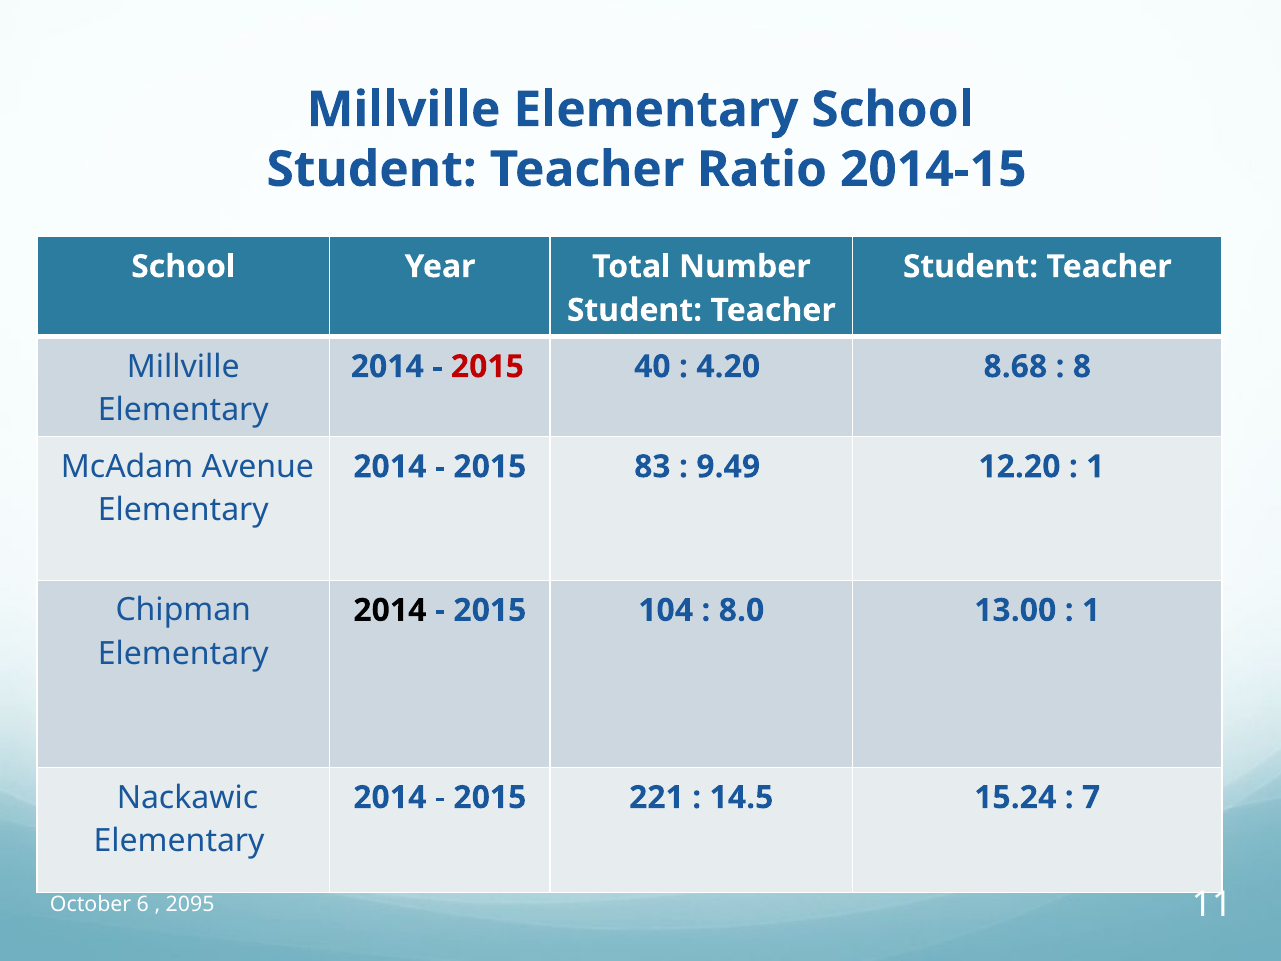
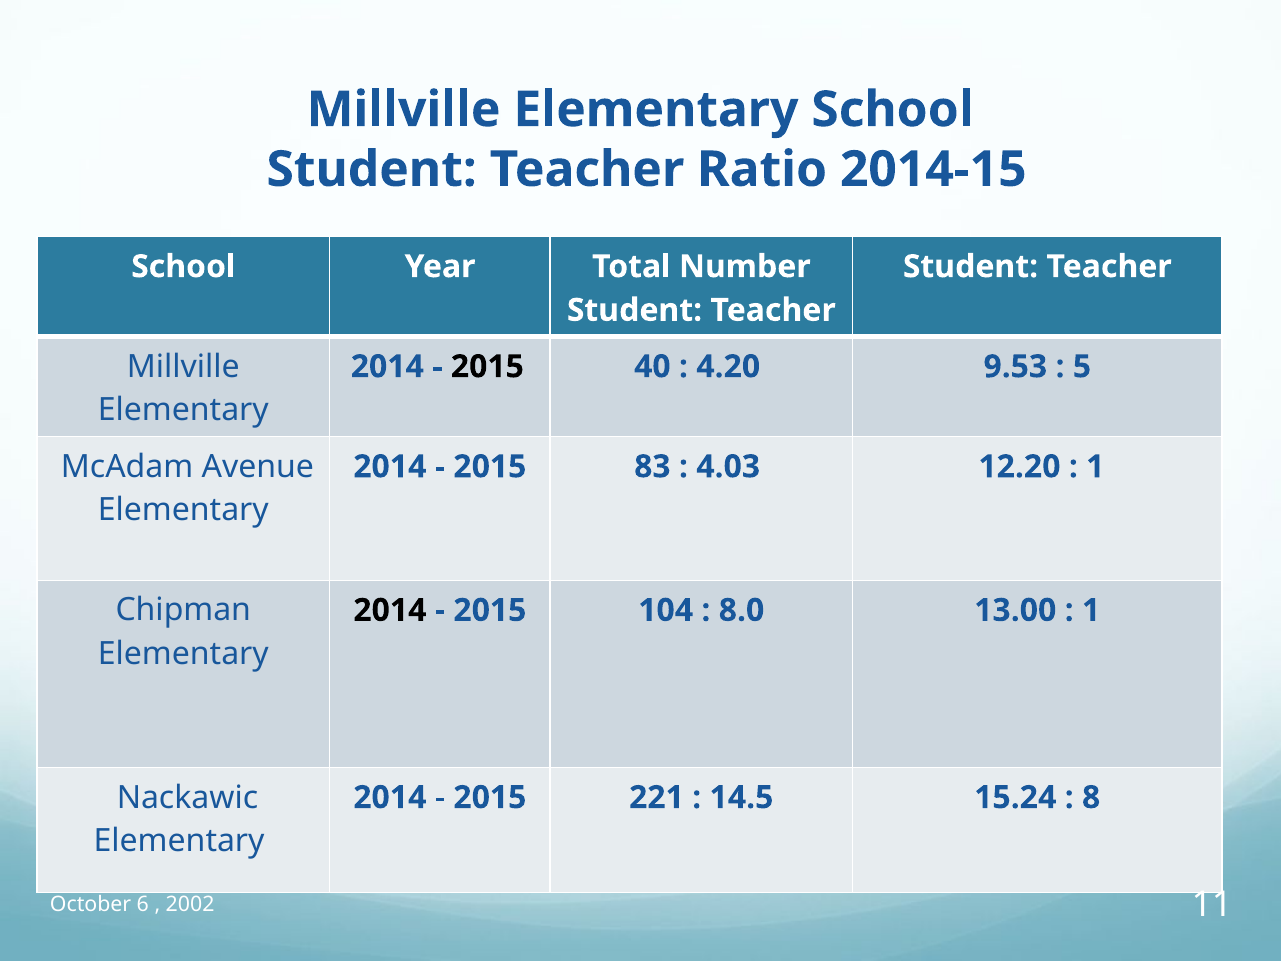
2015 colour: red -> black (487, 367)
8.68: 8.68 -> 9.53 (1015, 367)
8: 8 -> 5 (1082, 367)
9.49: 9.49 -> 4.03 (728, 467)
7: 7 -> 8 (1091, 797)
2095: 2095 -> 2002 (190, 904)
